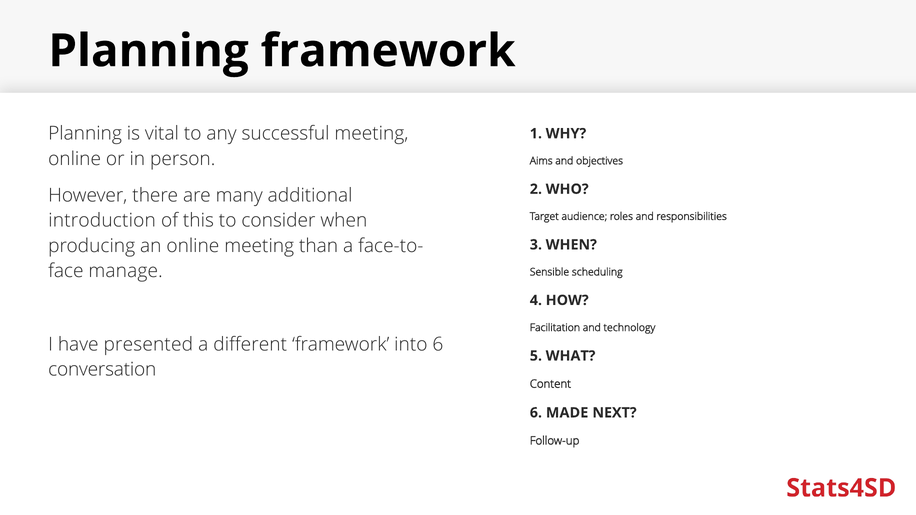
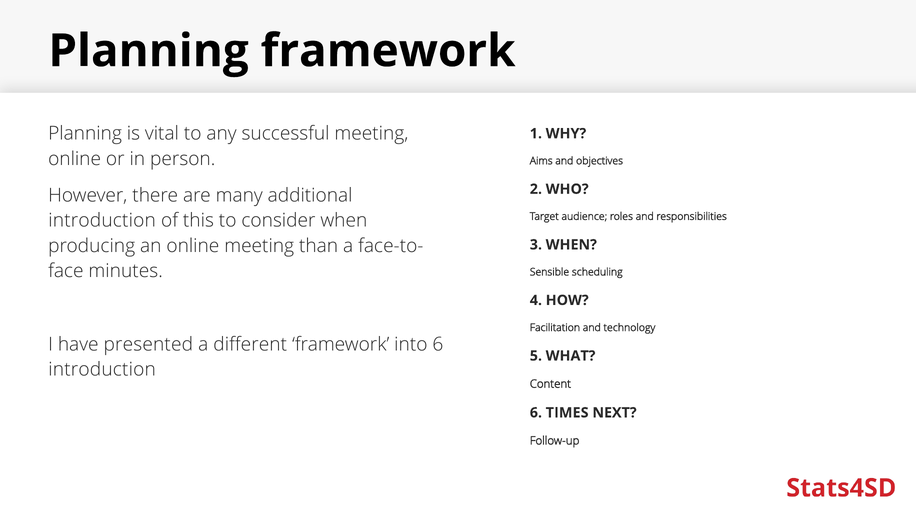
manage: manage -> minutes (126, 271)
conversation: conversation -> introduction (102, 370)
MADE: MADE -> TIMES (567, 413)
